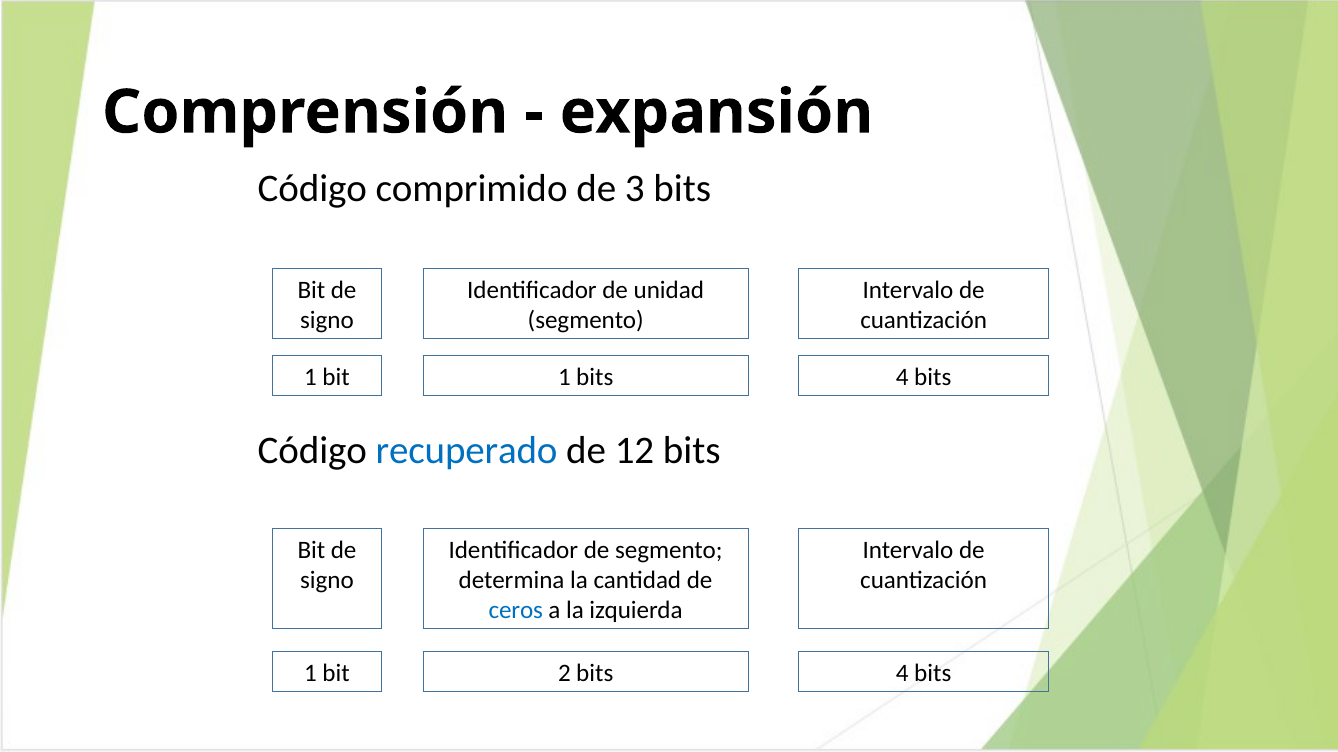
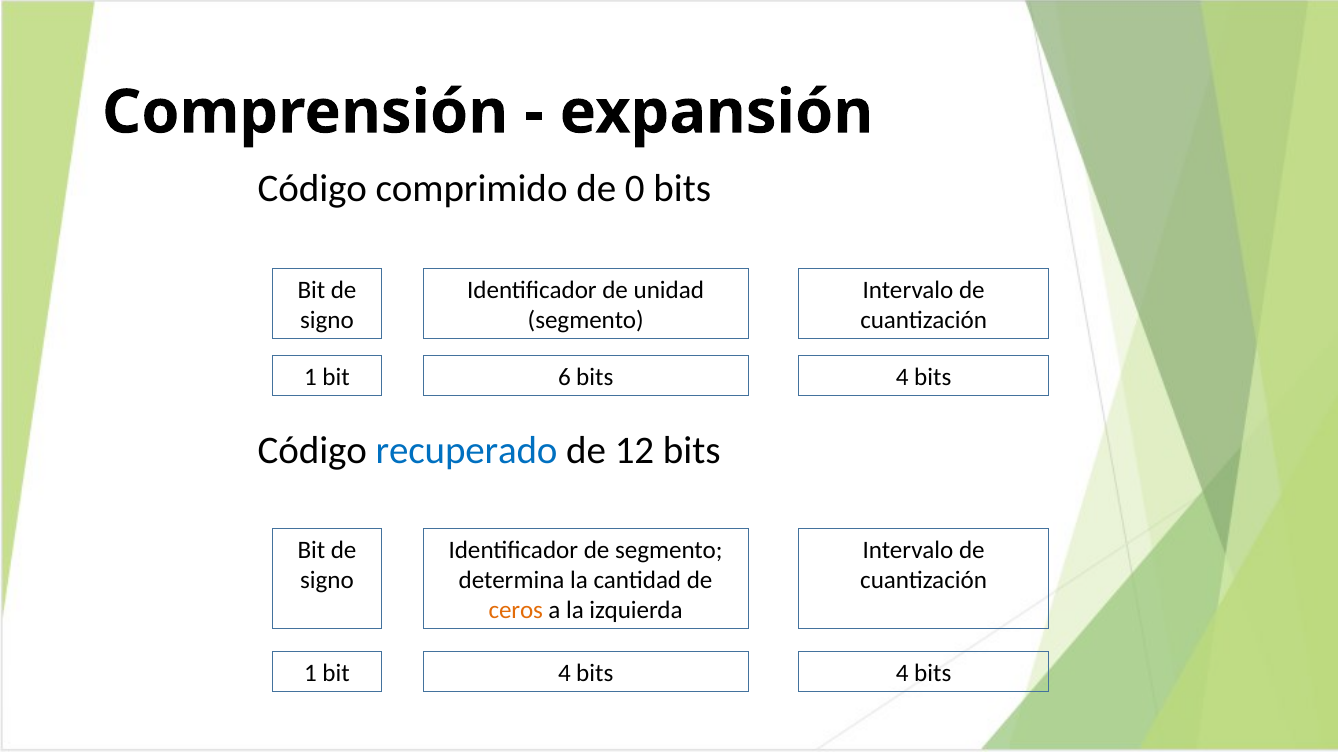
3: 3 -> 0 (635, 189)
bit 1: 1 -> 6 (564, 377)
ceros colour: blue -> orange (516, 611)
bit 2: 2 -> 4 (564, 674)
